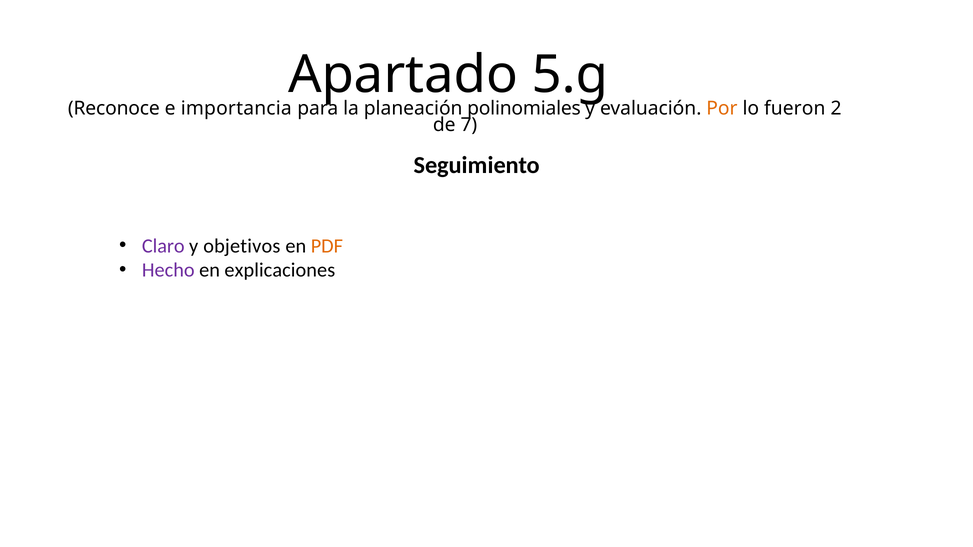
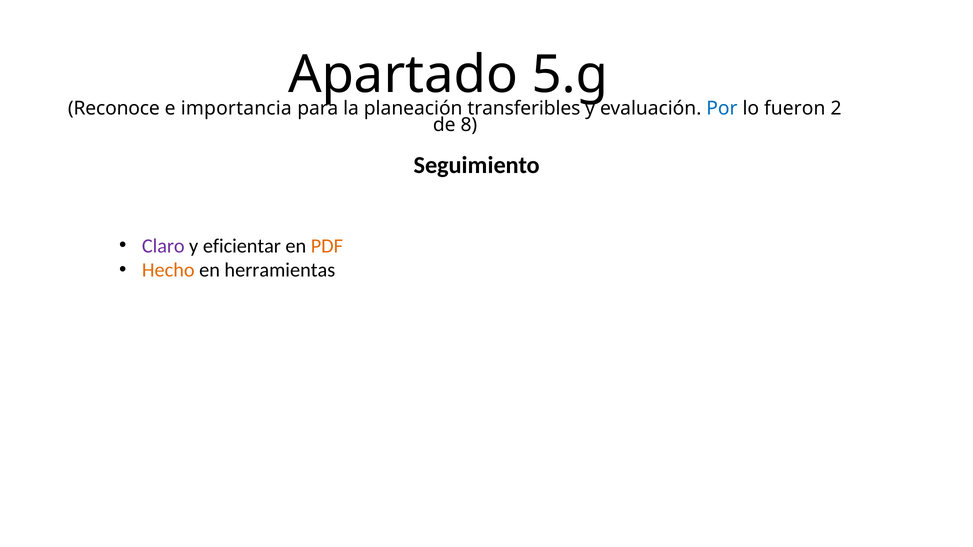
polinomiales: polinomiales -> transferibles (524, 108)
Por colour: orange -> blue (722, 108)
7: 7 -> 8 (469, 125)
objetivos: objetivos -> eficientar (242, 246)
Hecho colour: purple -> orange (168, 270)
explicaciones: explicaciones -> herramientas (280, 270)
